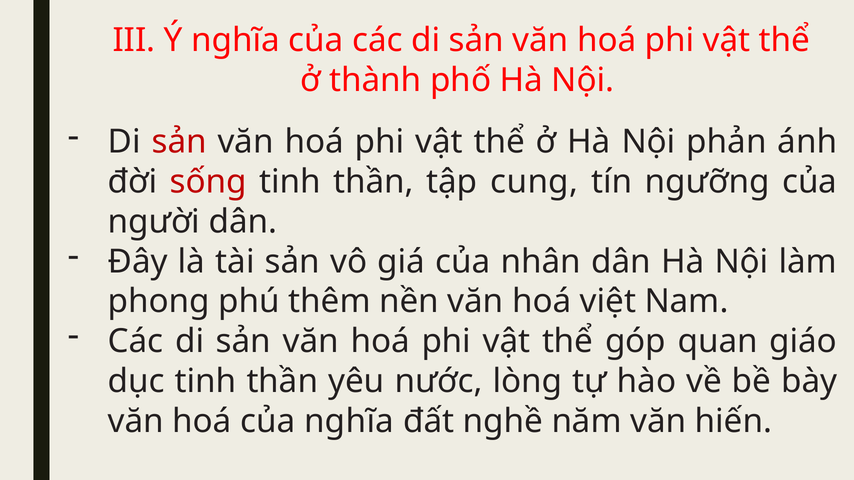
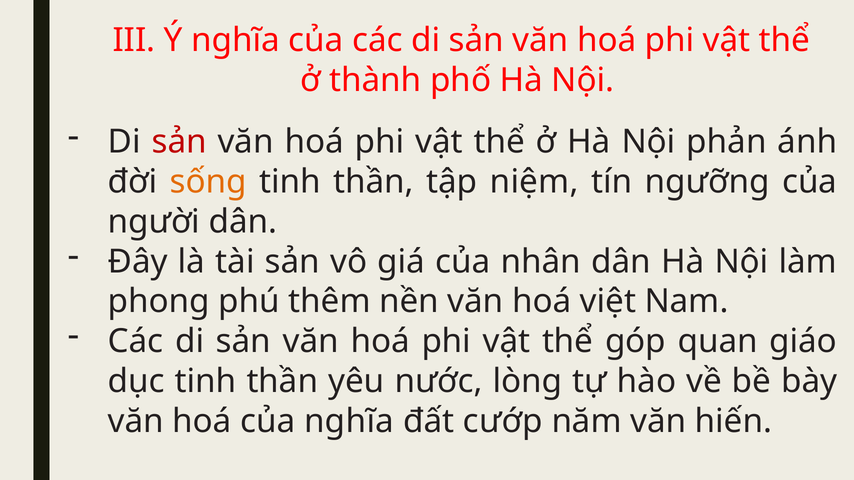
sống colour: red -> orange (208, 182)
cung: cung -> niệm (534, 182)
nghề: nghề -> cướp (503, 421)
